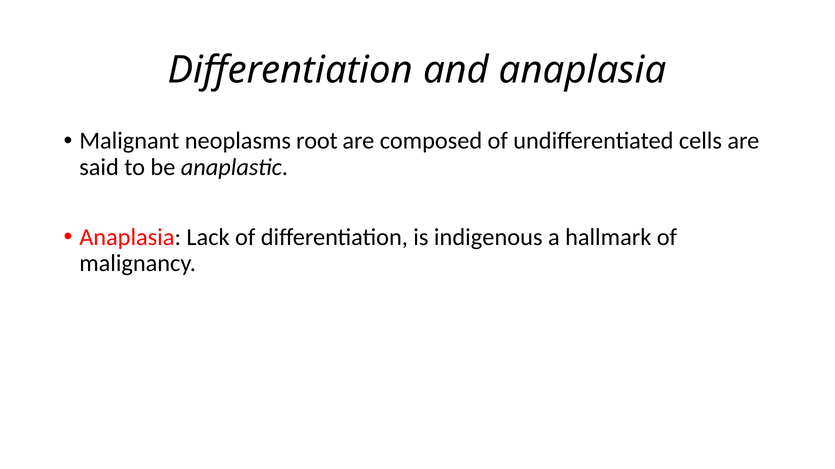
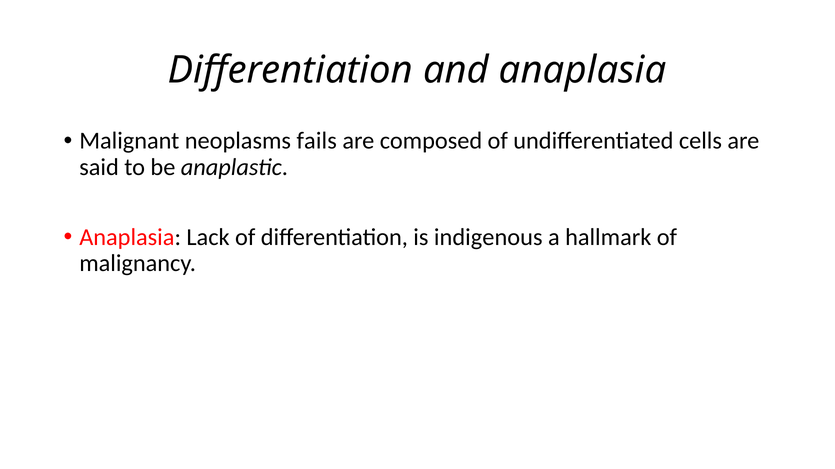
root: root -> fails (317, 141)
